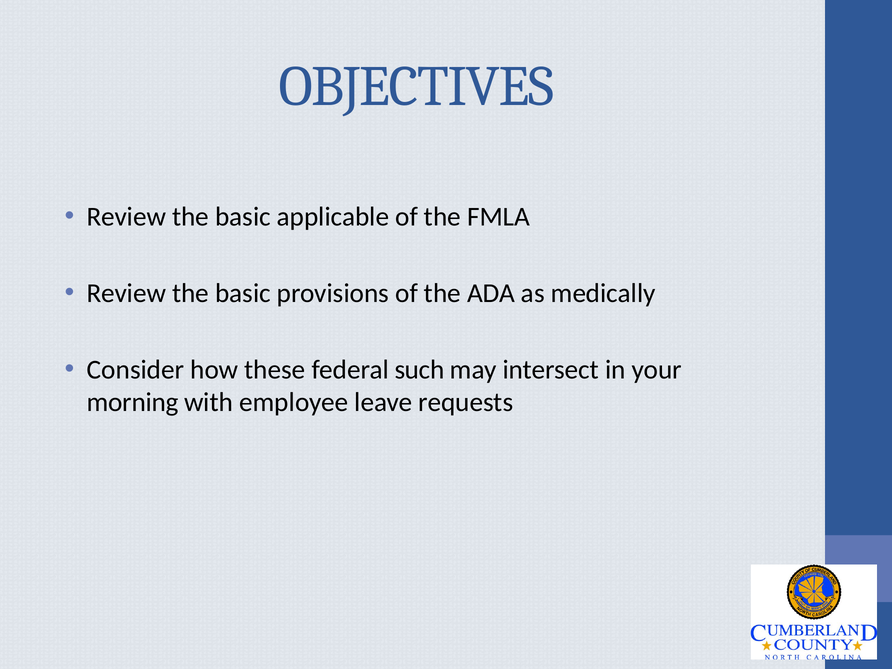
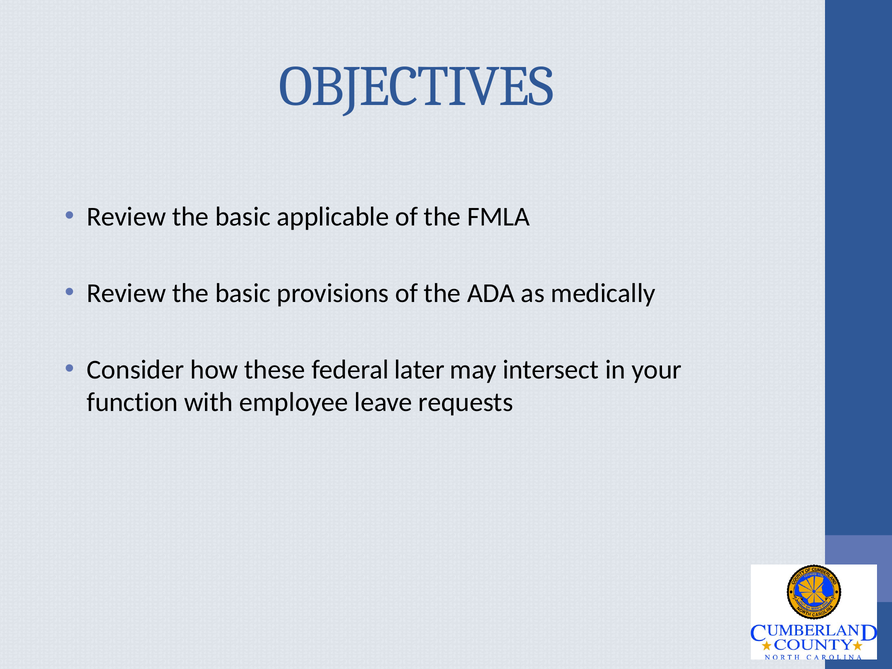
such: such -> later (420, 370)
morning: morning -> function (133, 402)
